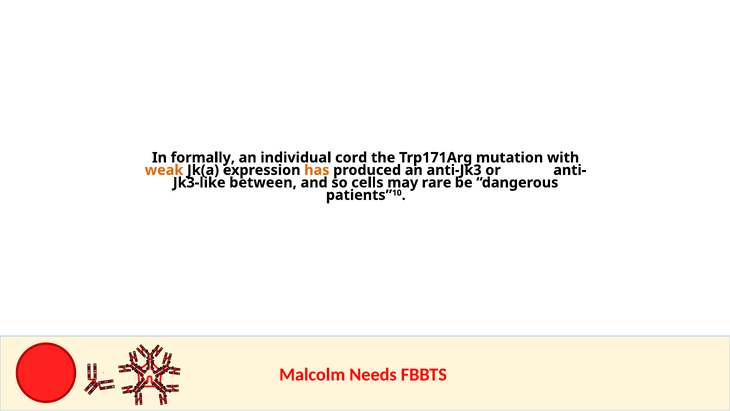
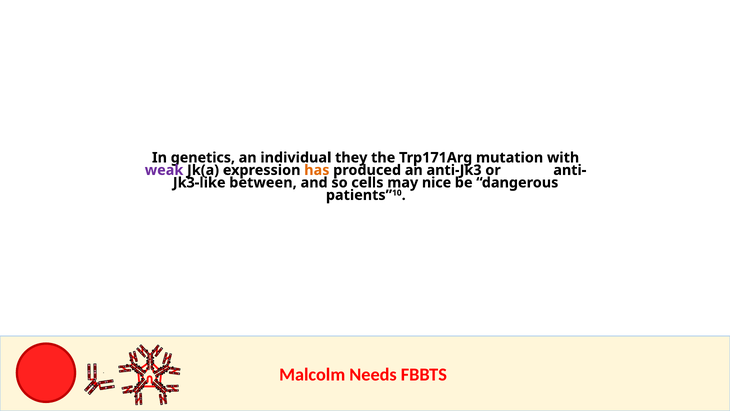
formally: formally -> genetics (203, 157)
cord: cord -> they (351, 157)
weak colour: orange -> purple (164, 170)
rare: rare -> nice (437, 182)
